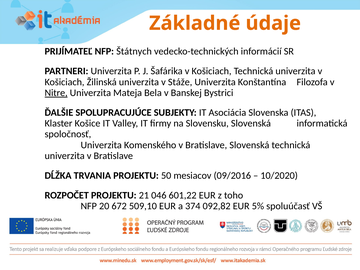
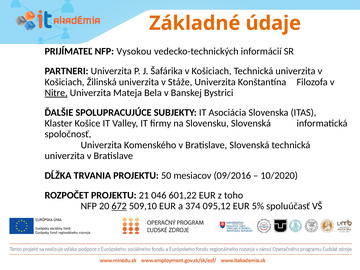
Štátnych: Štátnych -> Vysokou (134, 51)
672 underline: none -> present (119, 206)
092,82: 092,82 -> 095,12 (217, 206)
